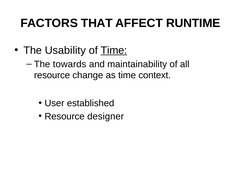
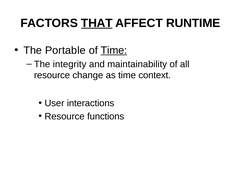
THAT underline: none -> present (97, 23)
Usability: Usability -> Portable (65, 51)
towards: towards -> integrity (70, 64)
established: established -> interactions (91, 104)
designer: designer -> functions (106, 117)
